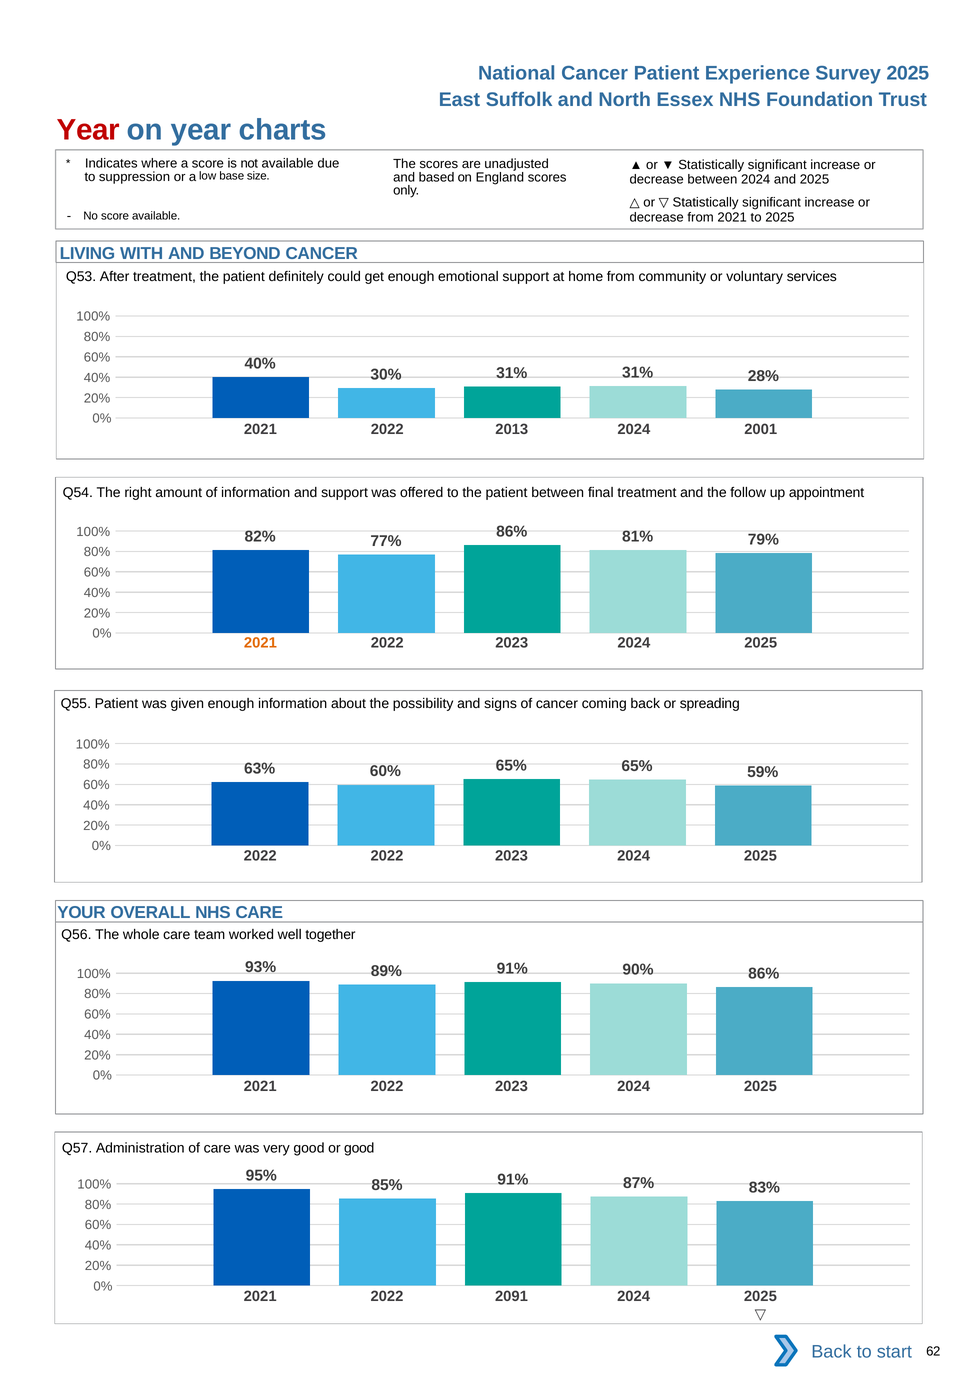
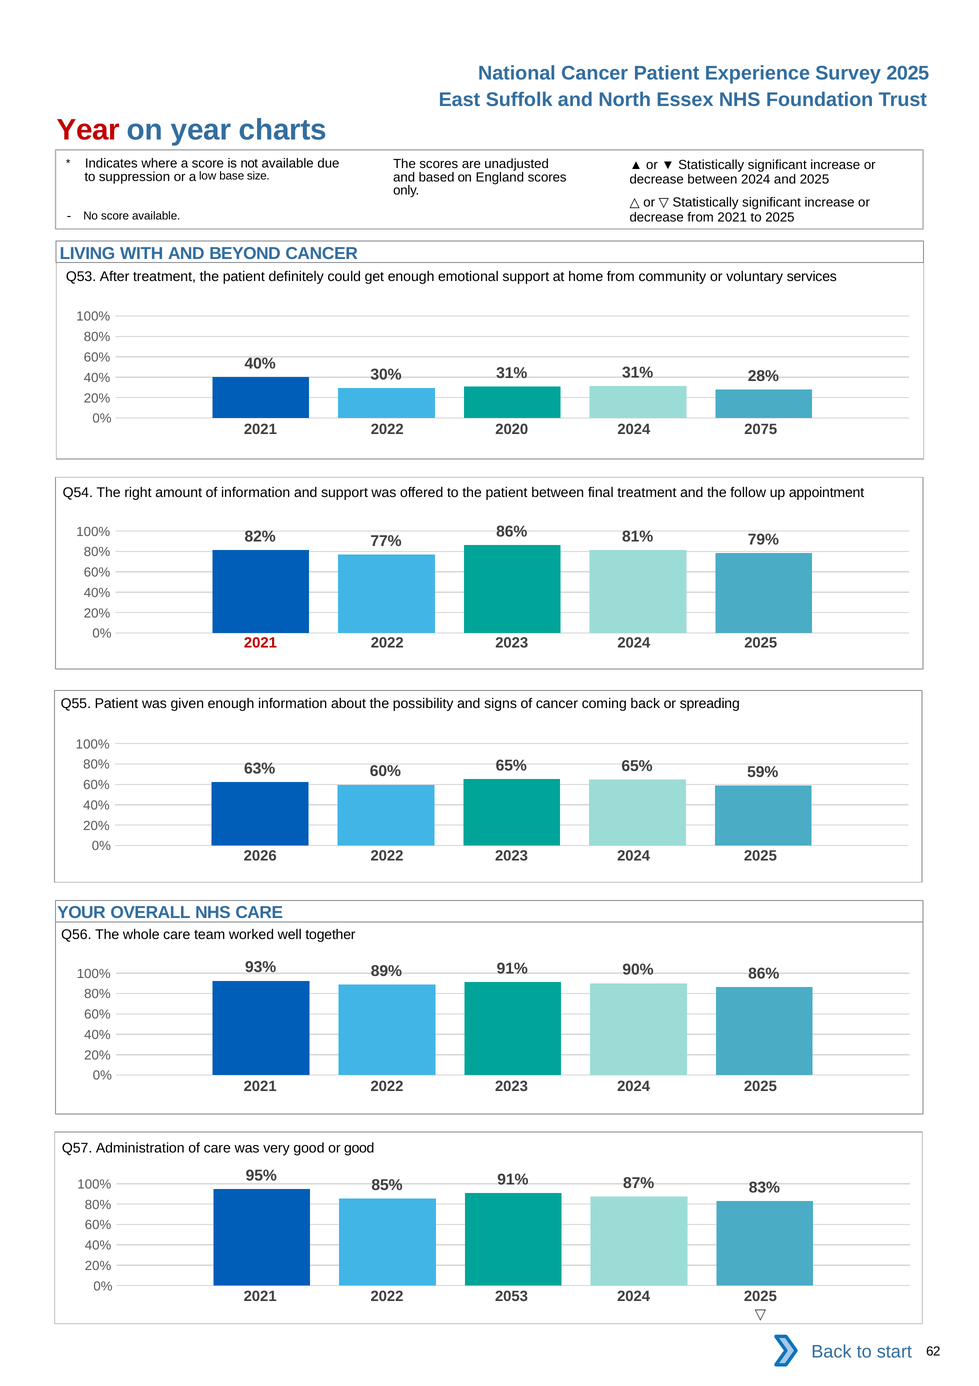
2013: 2013 -> 2020 (512, 429)
2001: 2001 -> 2075 (761, 429)
2021 colour: orange -> red (260, 643)
2022: 2022 -> 2026 (260, 856)
2091: 2091 -> 2053 (511, 1296)
